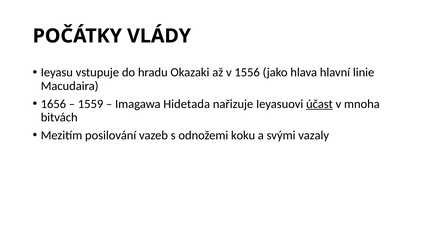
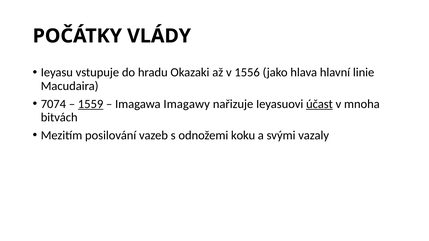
1656: 1656 -> 7074 (53, 104)
1559 underline: none -> present (91, 104)
Hidetada: Hidetada -> Imagawy (187, 104)
